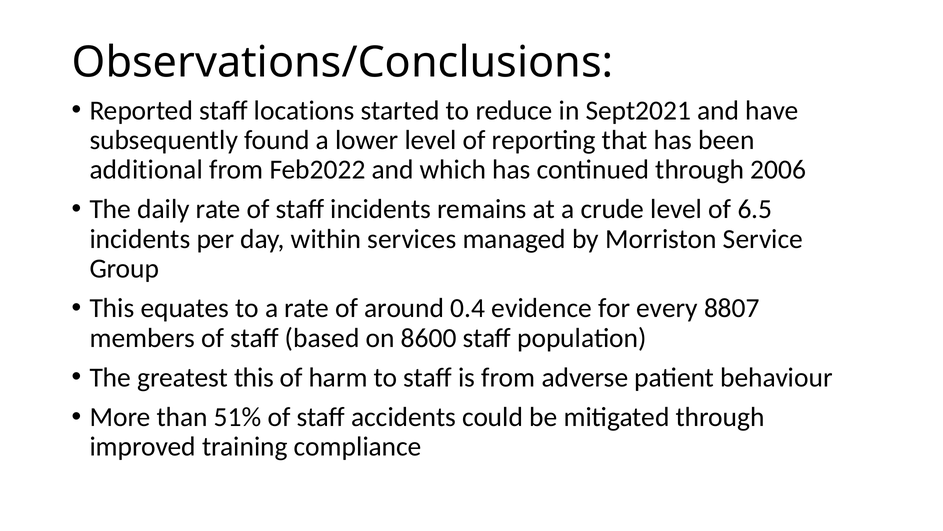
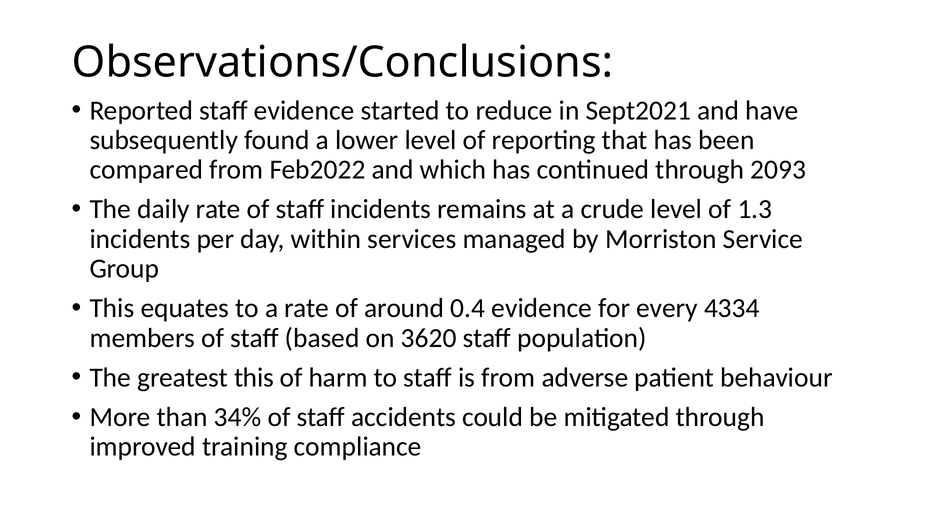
staff locations: locations -> evidence (304, 110)
additional: additional -> compared (146, 170)
2006: 2006 -> 2093 (778, 170)
6.5: 6.5 -> 1.3 (755, 209)
8807: 8807 -> 4334 (732, 308)
8600: 8600 -> 3620 (429, 338)
51%: 51% -> 34% (238, 417)
